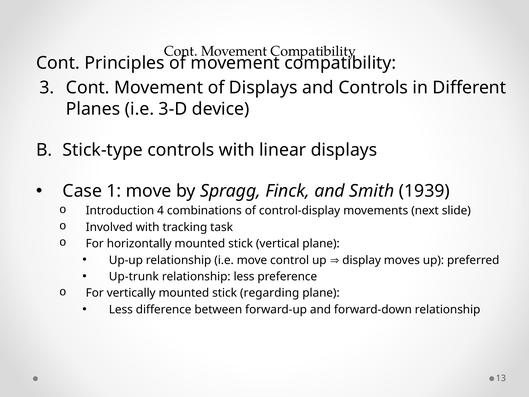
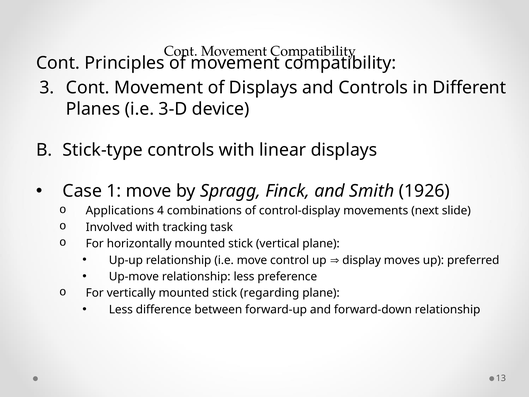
1939: 1939 -> 1926 (424, 191)
Introduction: Introduction -> Applications (120, 211)
Up-trunk: Up-trunk -> Up-move (134, 276)
